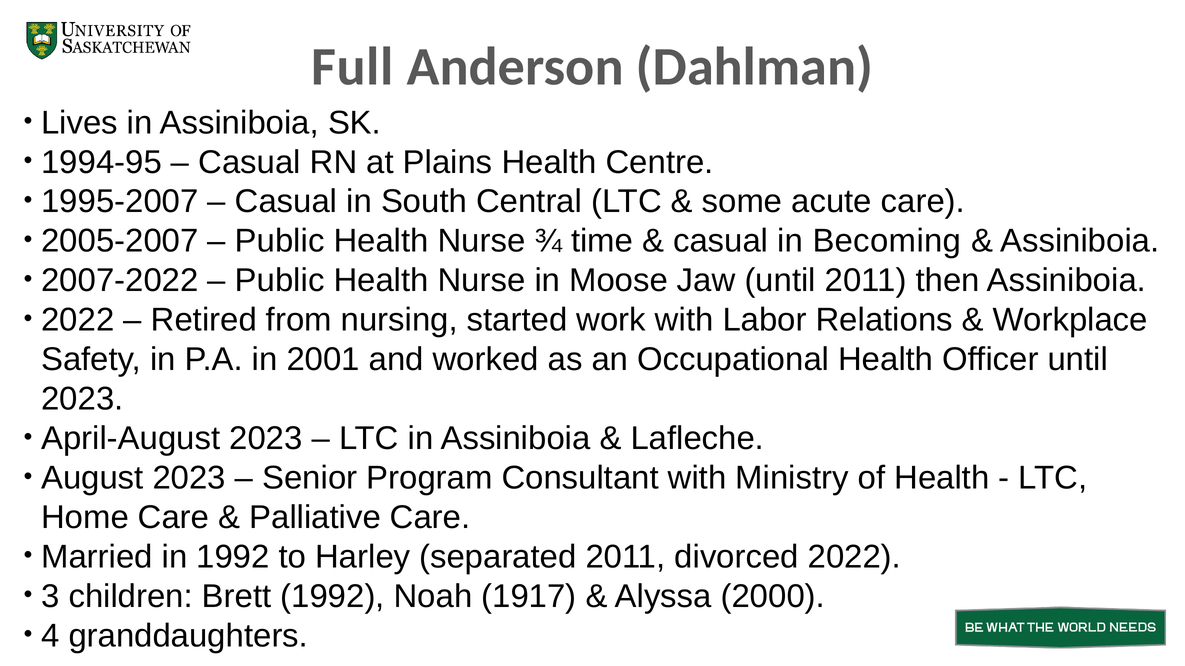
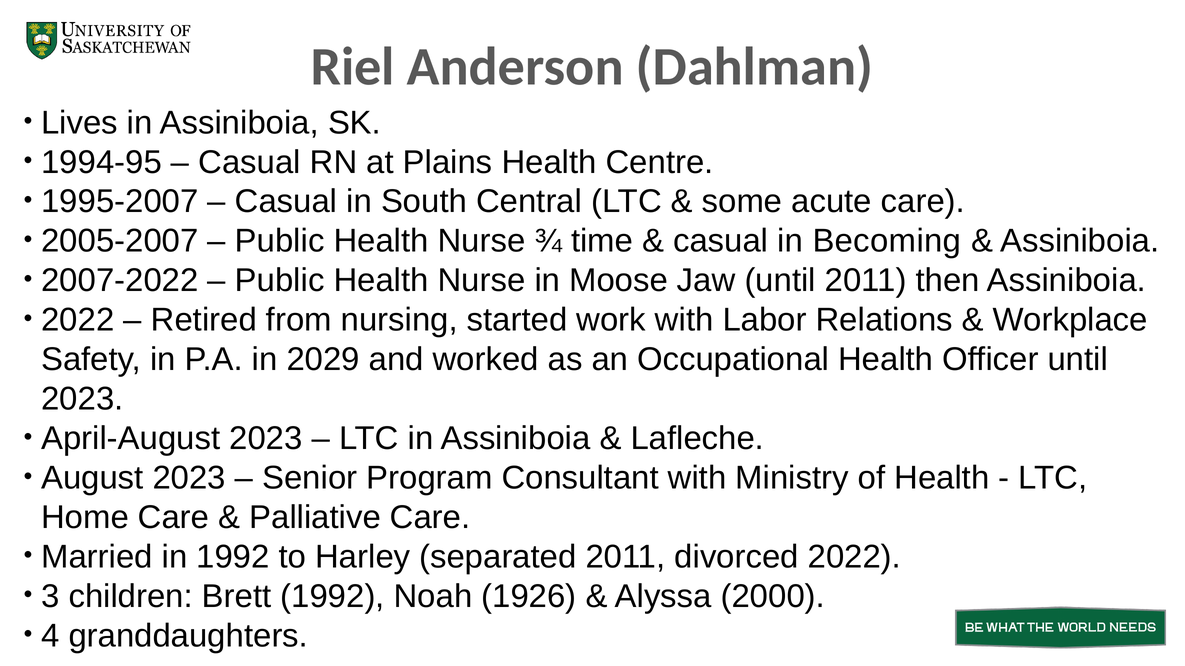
Full: Full -> Riel (353, 67)
2001: 2001 -> 2029 (323, 360)
1917: 1917 -> 1926 (529, 597)
